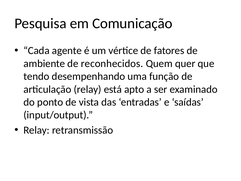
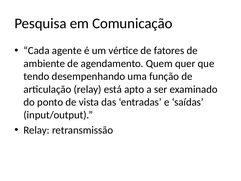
reconhecidos: reconhecidos -> agendamento (112, 63)
